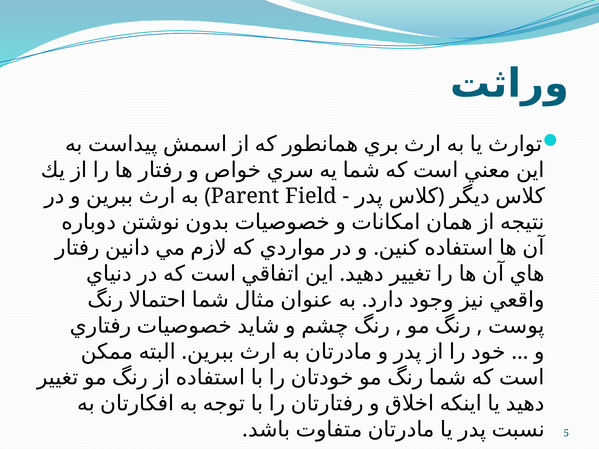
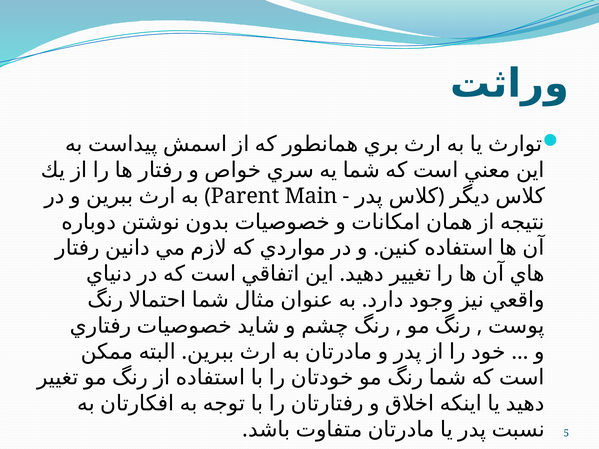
Field: Field -> Main (311, 196)
